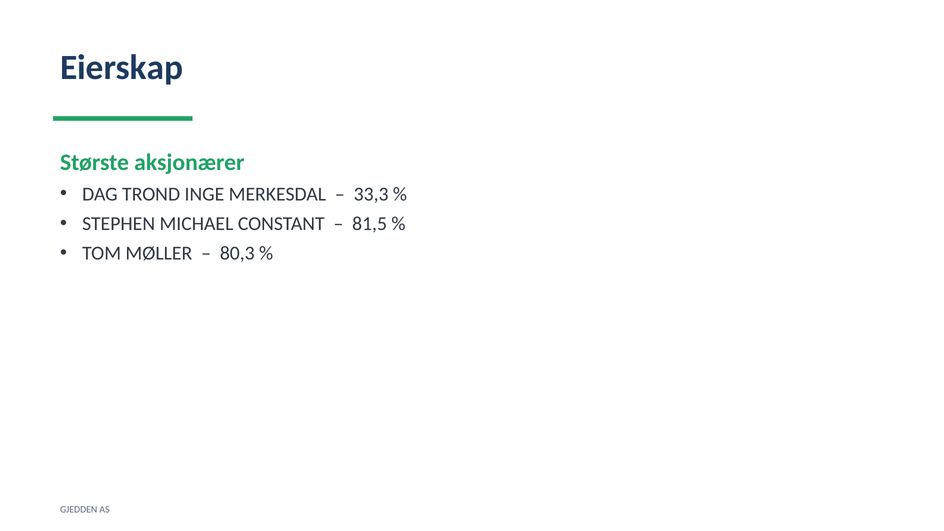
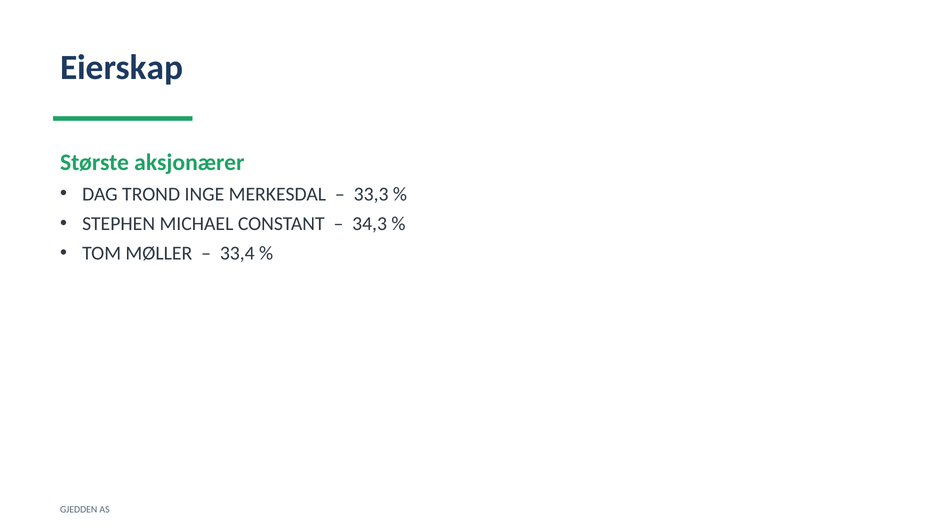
81,5: 81,5 -> 34,3 (370, 224)
80,3: 80,3 -> 33,4 (237, 253)
